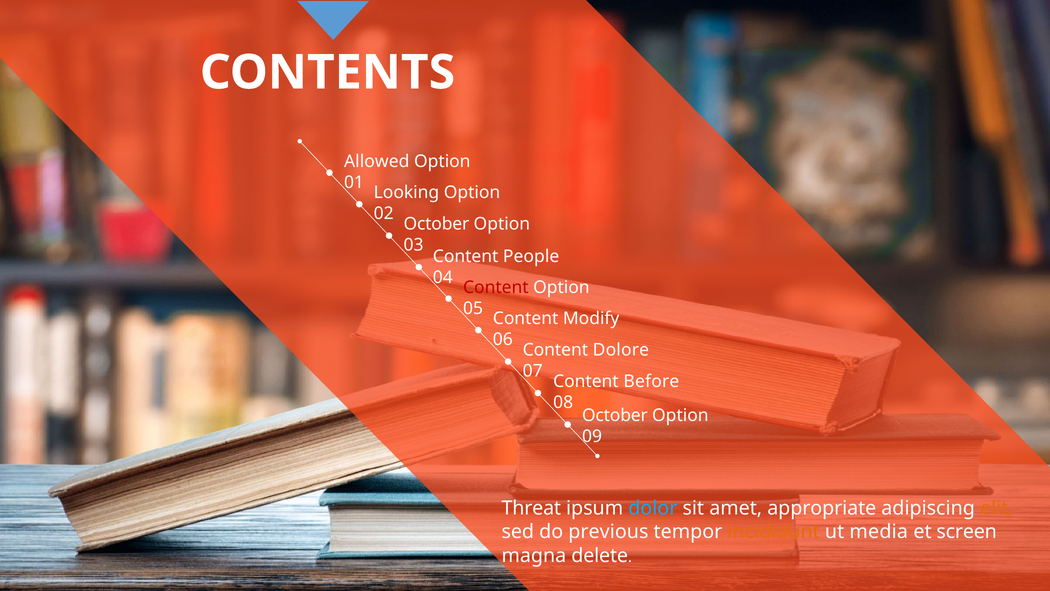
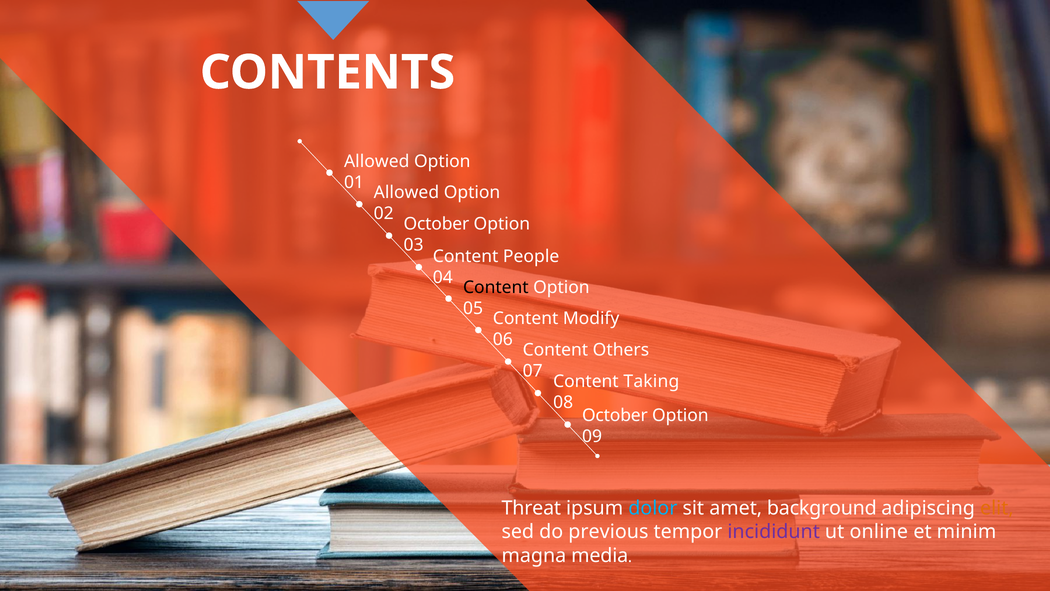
Looking: Looking -> Allowed (406, 192)
Content colour: red -> black (496, 287)
Dolore: Dolore -> Others (621, 350)
Before: Before -> Taking (651, 381)
appropriate: appropriate -> background (822, 508)
incididunt colour: orange -> purple (774, 532)
media: media -> online (879, 532)
screen: screen -> minim (967, 532)
delete: delete -> media (600, 555)
